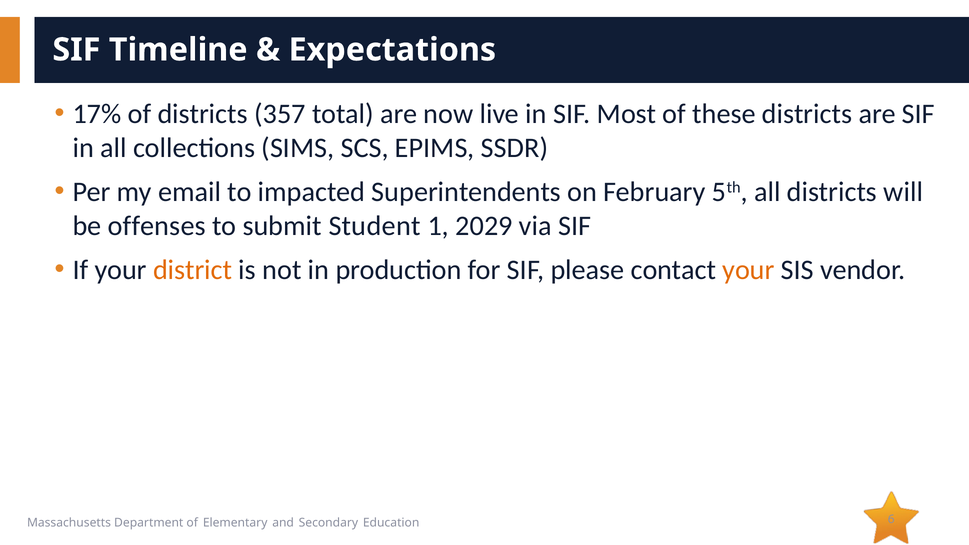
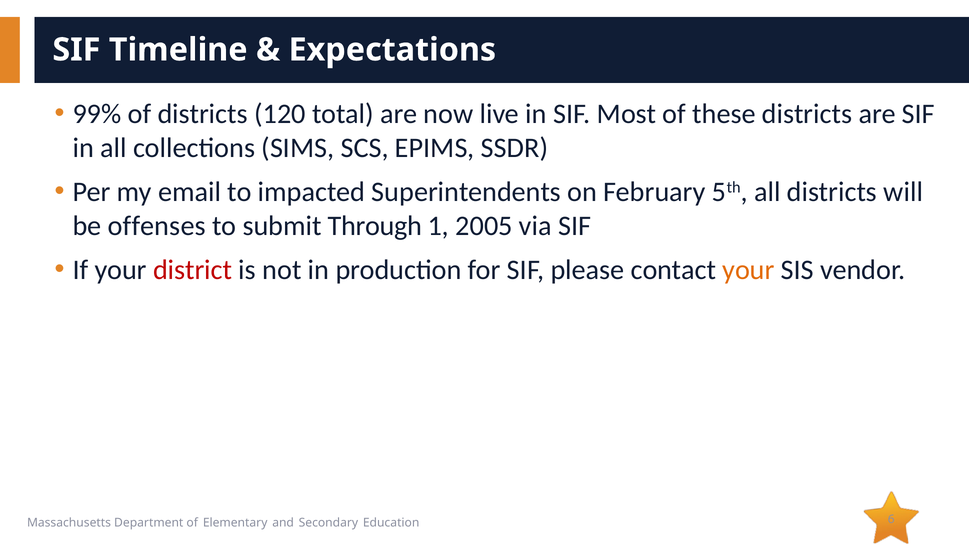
17%: 17% -> 99% (97, 114)
357: 357 -> 120 (280, 114)
Student: Student -> Through (375, 226)
2029: 2029 -> 2005 (484, 226)
district colour: orange -> red (193, 270)
